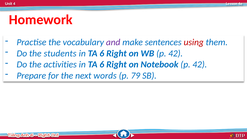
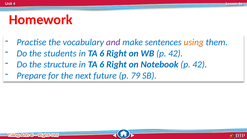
using colour: red -> orange (194, 42)
activities: activities -> structure (60, 64)
words: words -> future (105, 76)
